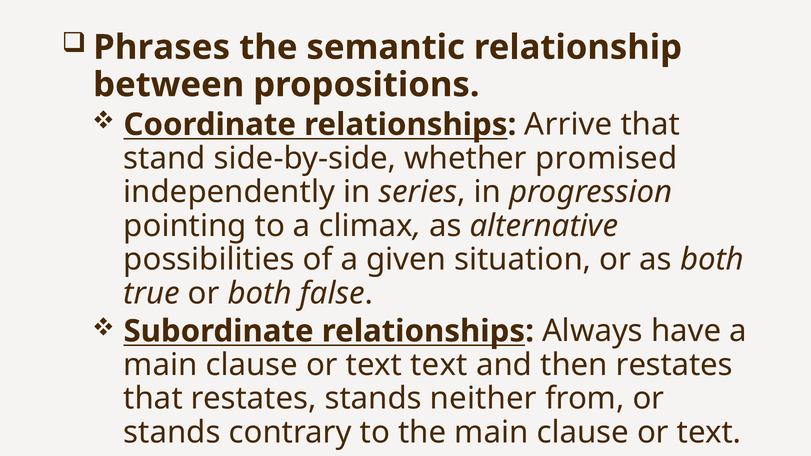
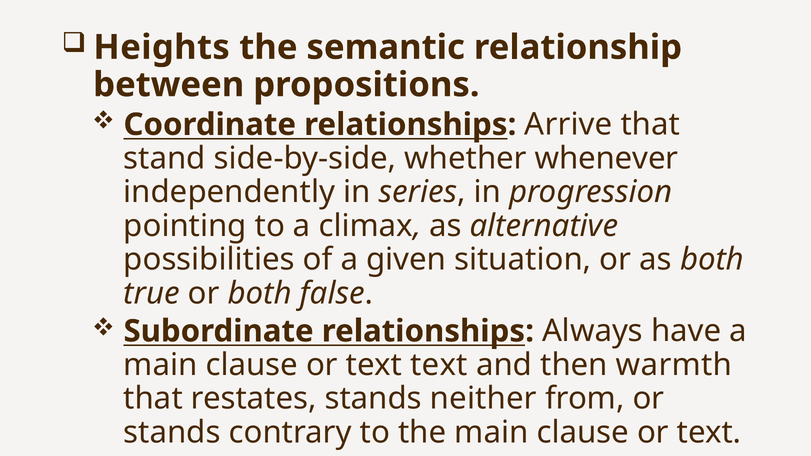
Phrases: Phrases -> Heights (162, 47)
promised: promised -> whenever (607, 158)
then restates: restates -> warmth (674, 365)
